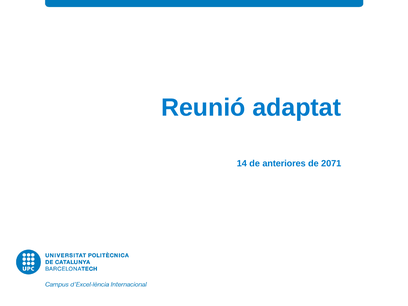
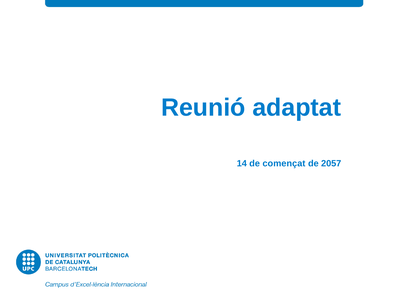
anteriores: anteriores -> començat (284, 163)
2071: 2071 -> 2057 (331, 163)
